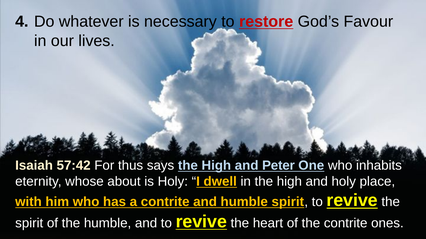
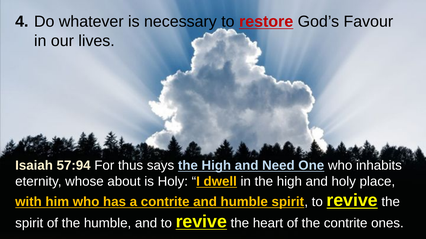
57:42: 57:42 -> 57:94 (74, 166)
Peter: Peter -> Need (278, 166)
